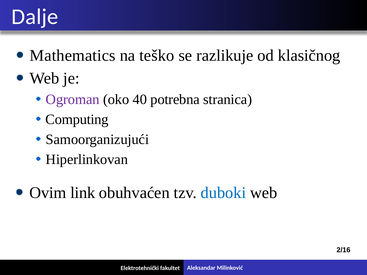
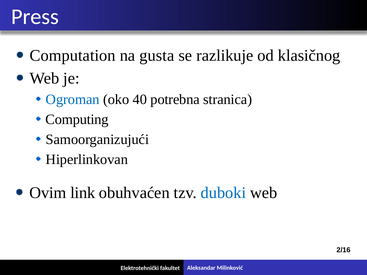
Dalje: Dalje -> Press (35, 17)
Mathematics: Mathematics -> Computation (73, 56)
teško: teško -> gusta (157, 56)
Ogroman colour: purple -> blue (73, 99)
